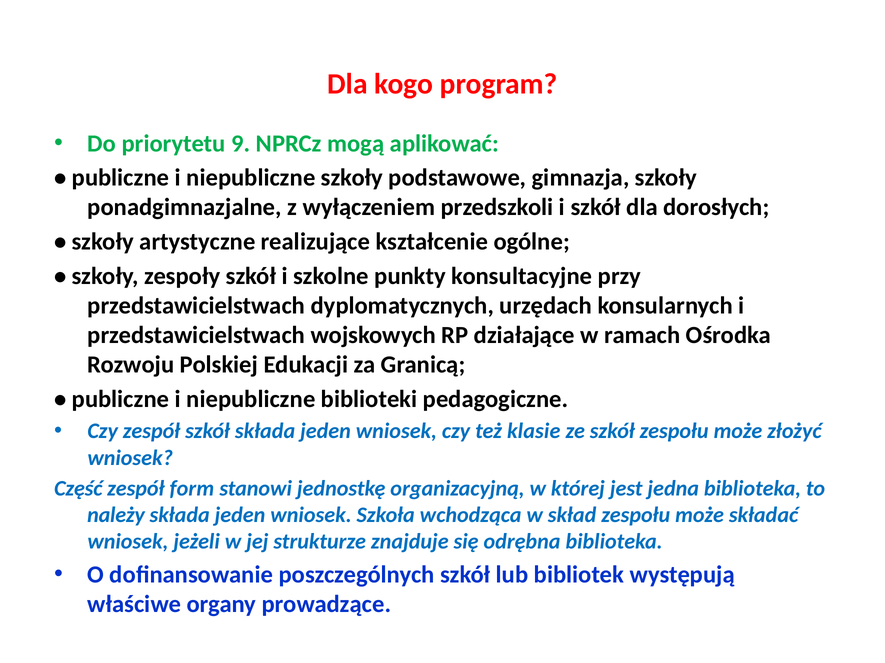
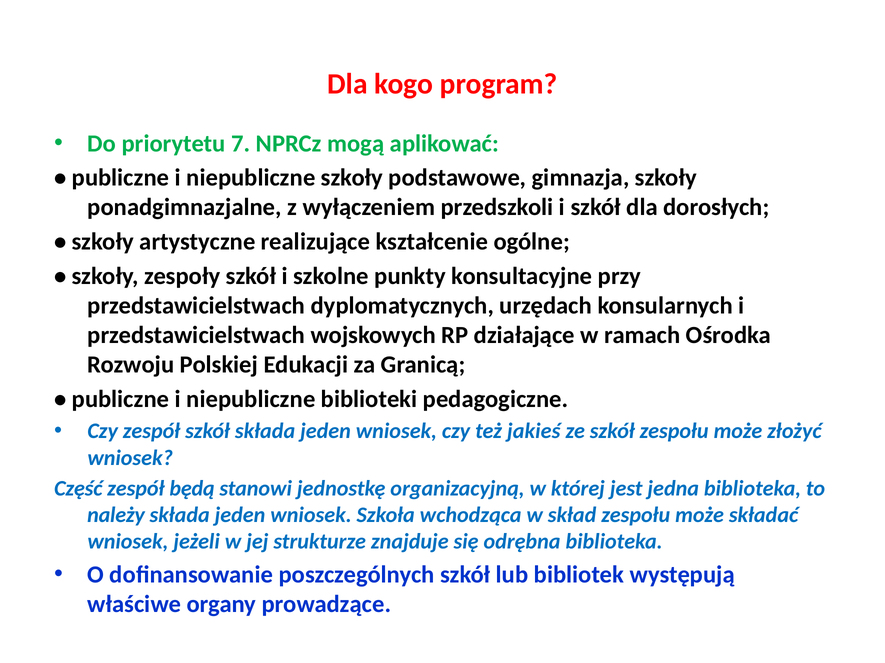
9: 9 -> 7 (241, 144)
klasie: klasie -> jakieś (534, 432)
form: form -> będą (192, 489)
